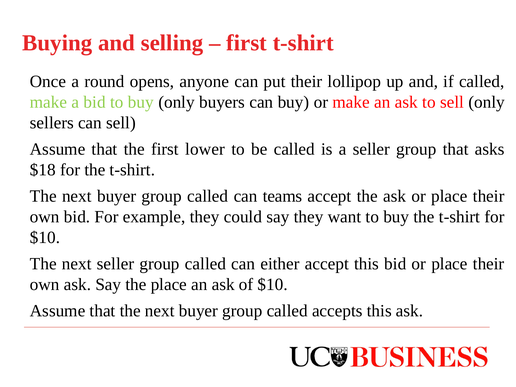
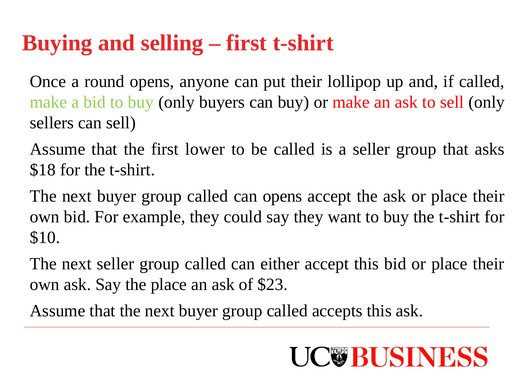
can teams: teams -> opens (283, 196)
of $10: $10 -> $23 (273, 285)
